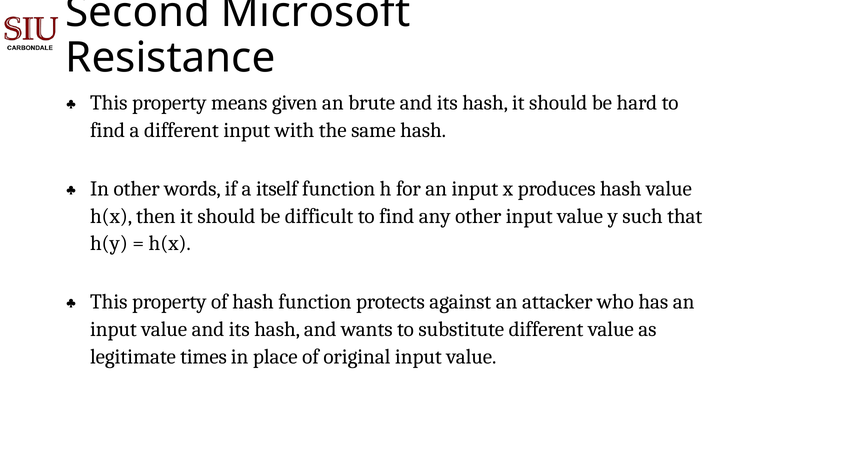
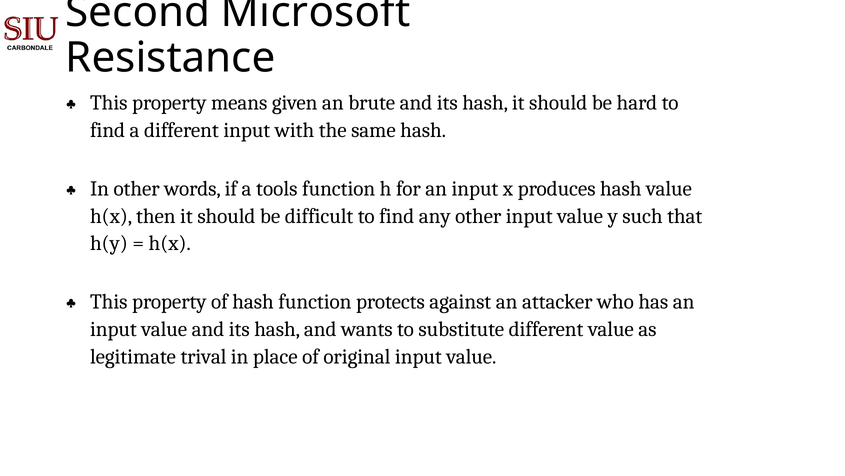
itself: itself -> tools (277, 188)
times: times -> trival (203, 356)
